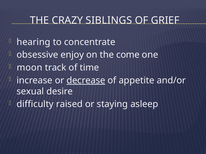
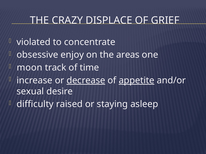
SIBLINGS: SIBLINGS -> DISPLACE (109, 20)
hearing: hearing -> violated (34, 42)
come: come -> areas (128, 55)
appetite underline: none -> present (137, 81)
